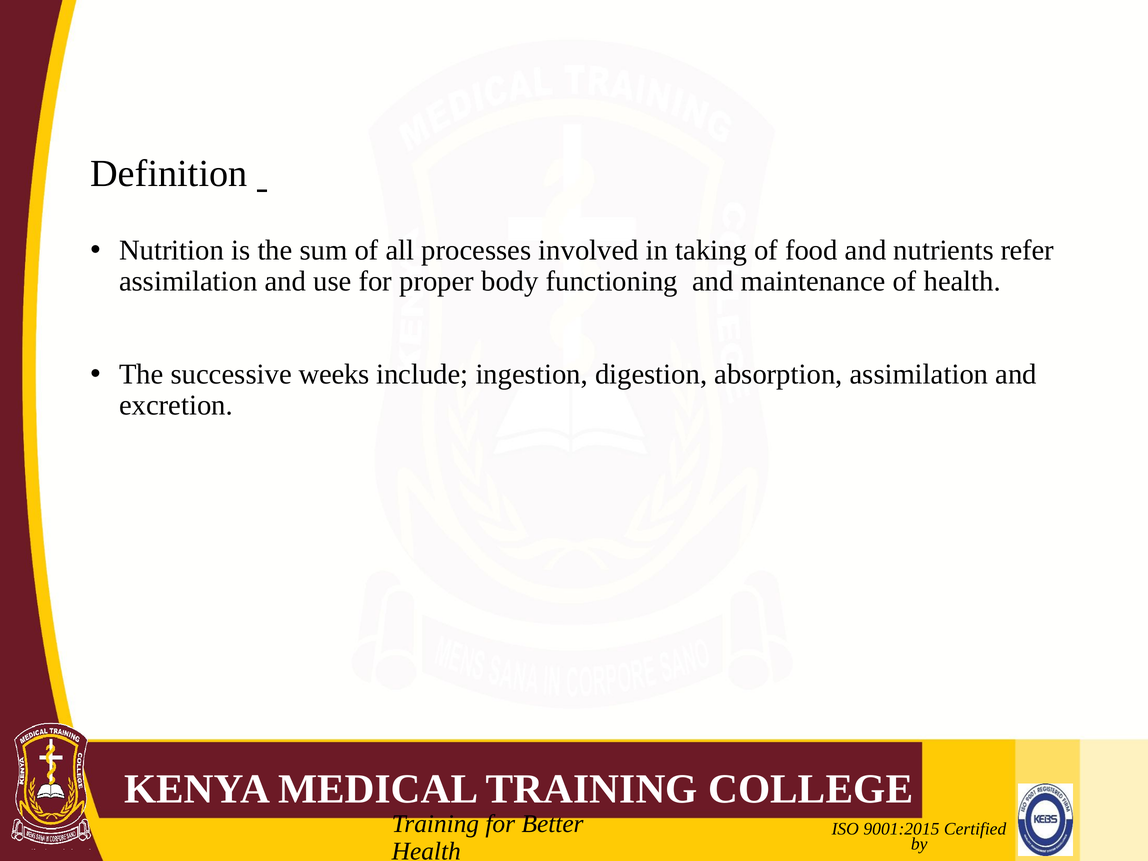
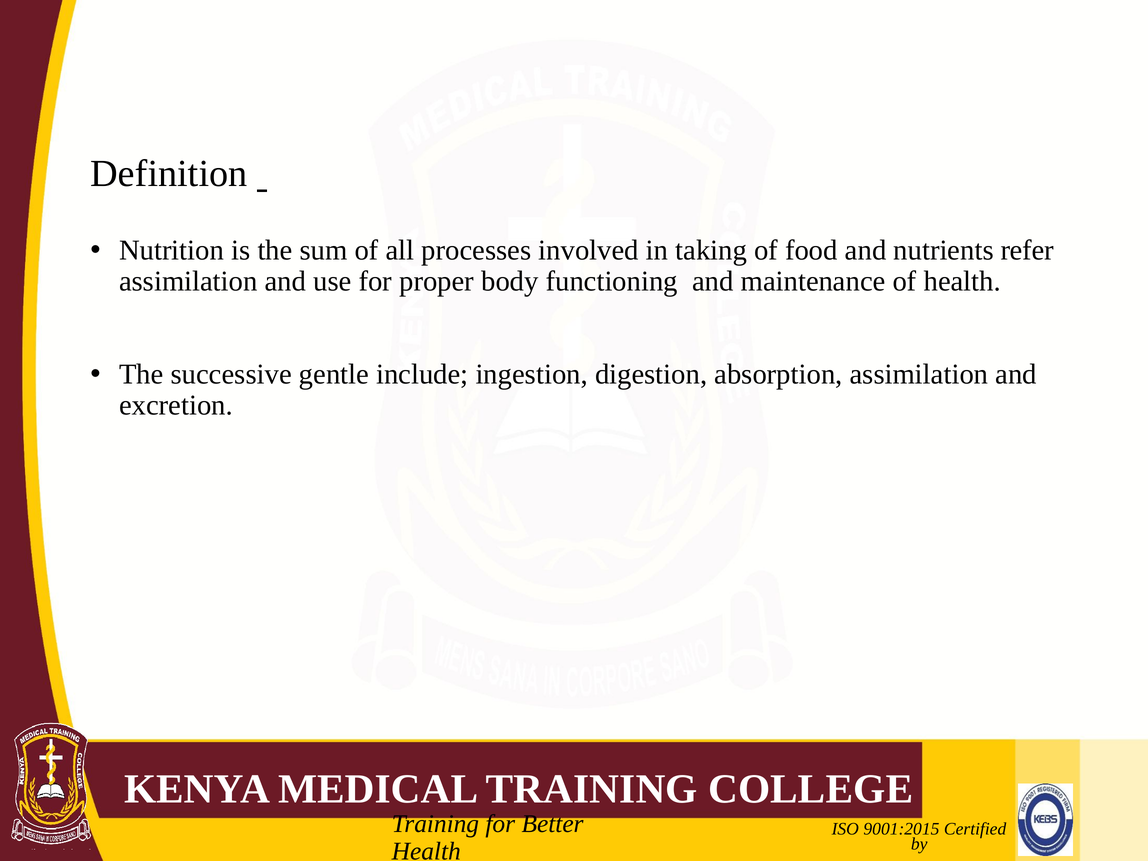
weeks: weeks -> gentle (334, 374)
